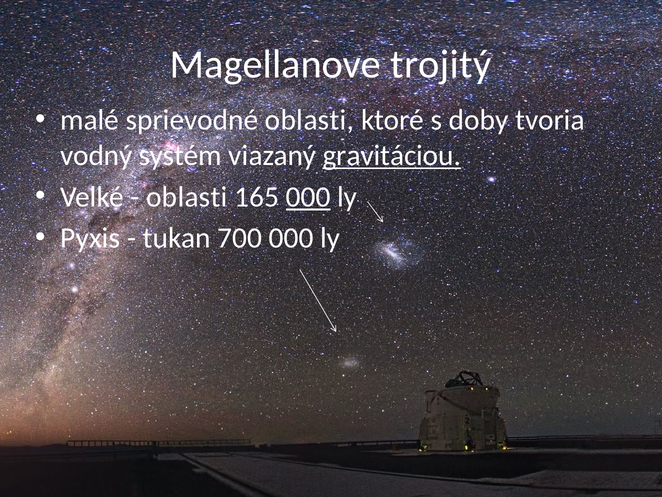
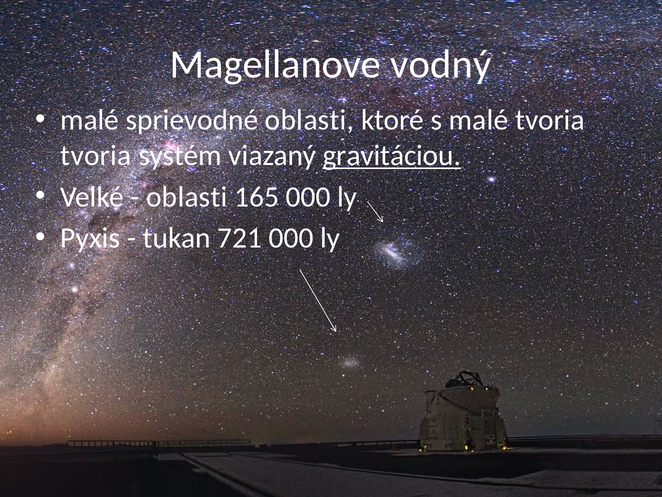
trojitý: trojitý -> vodný (441, 64)
s doby: doby -> malé (479, 120)
vodný: vodný -> tvoria (96, 155)
000 underline: present -> none (308, 197)
700: 700 -> 721 (240, 238)
